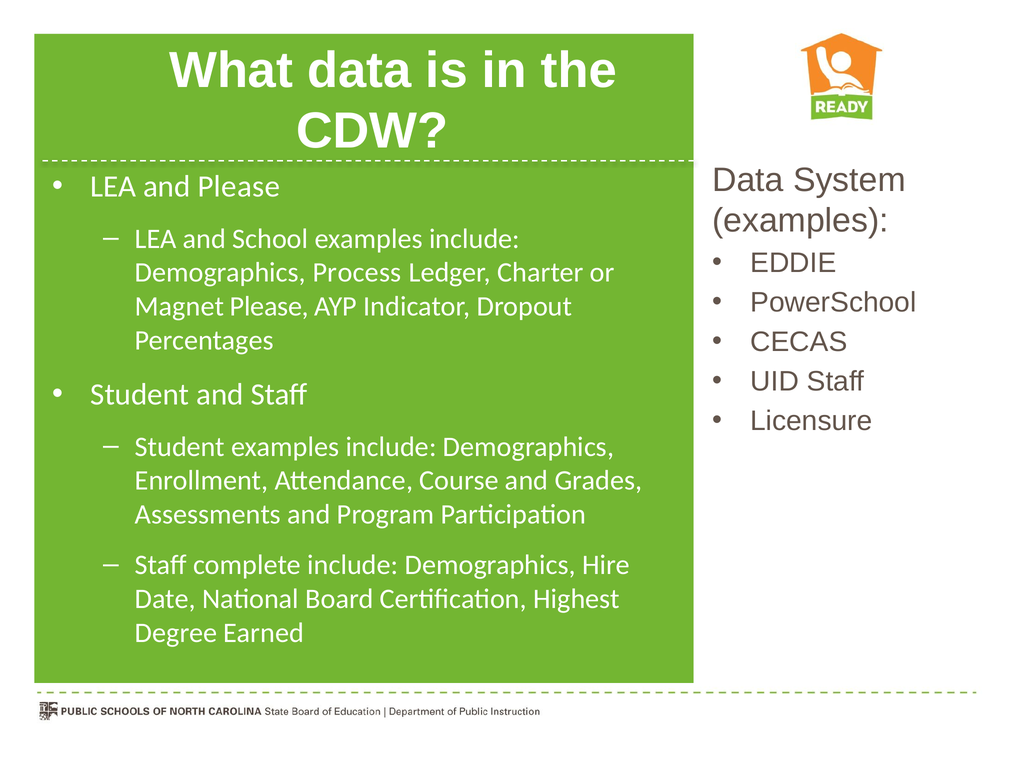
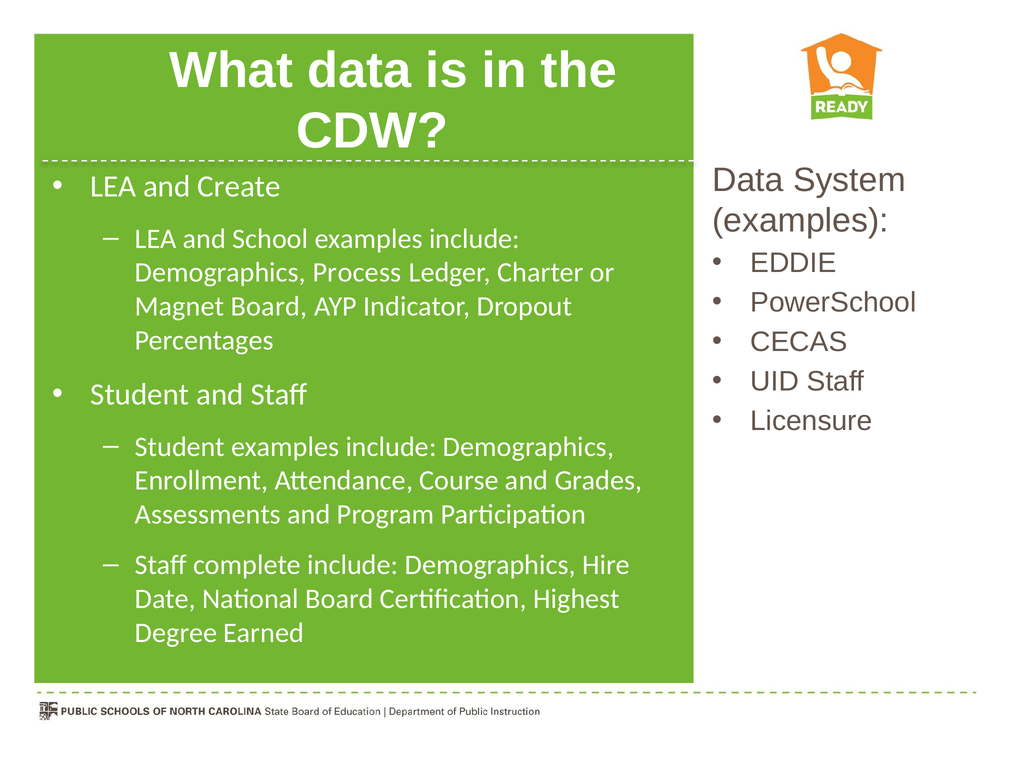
and Please: Please -> Create (239, 187)
Magnet Please: Please -> Board (269, 306)
